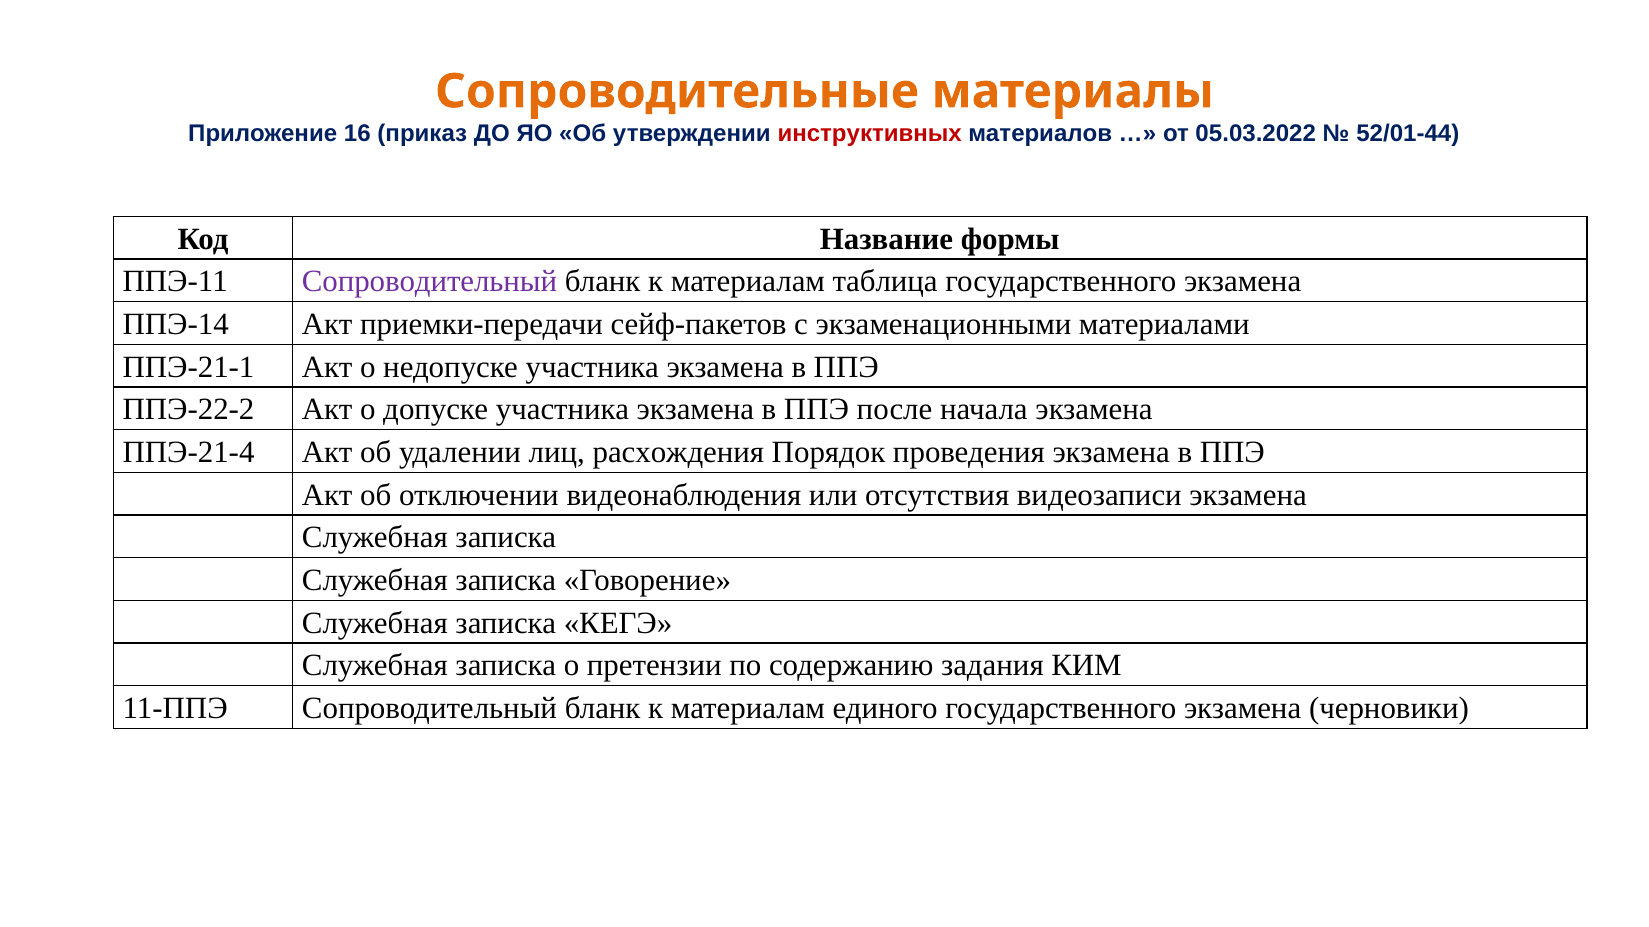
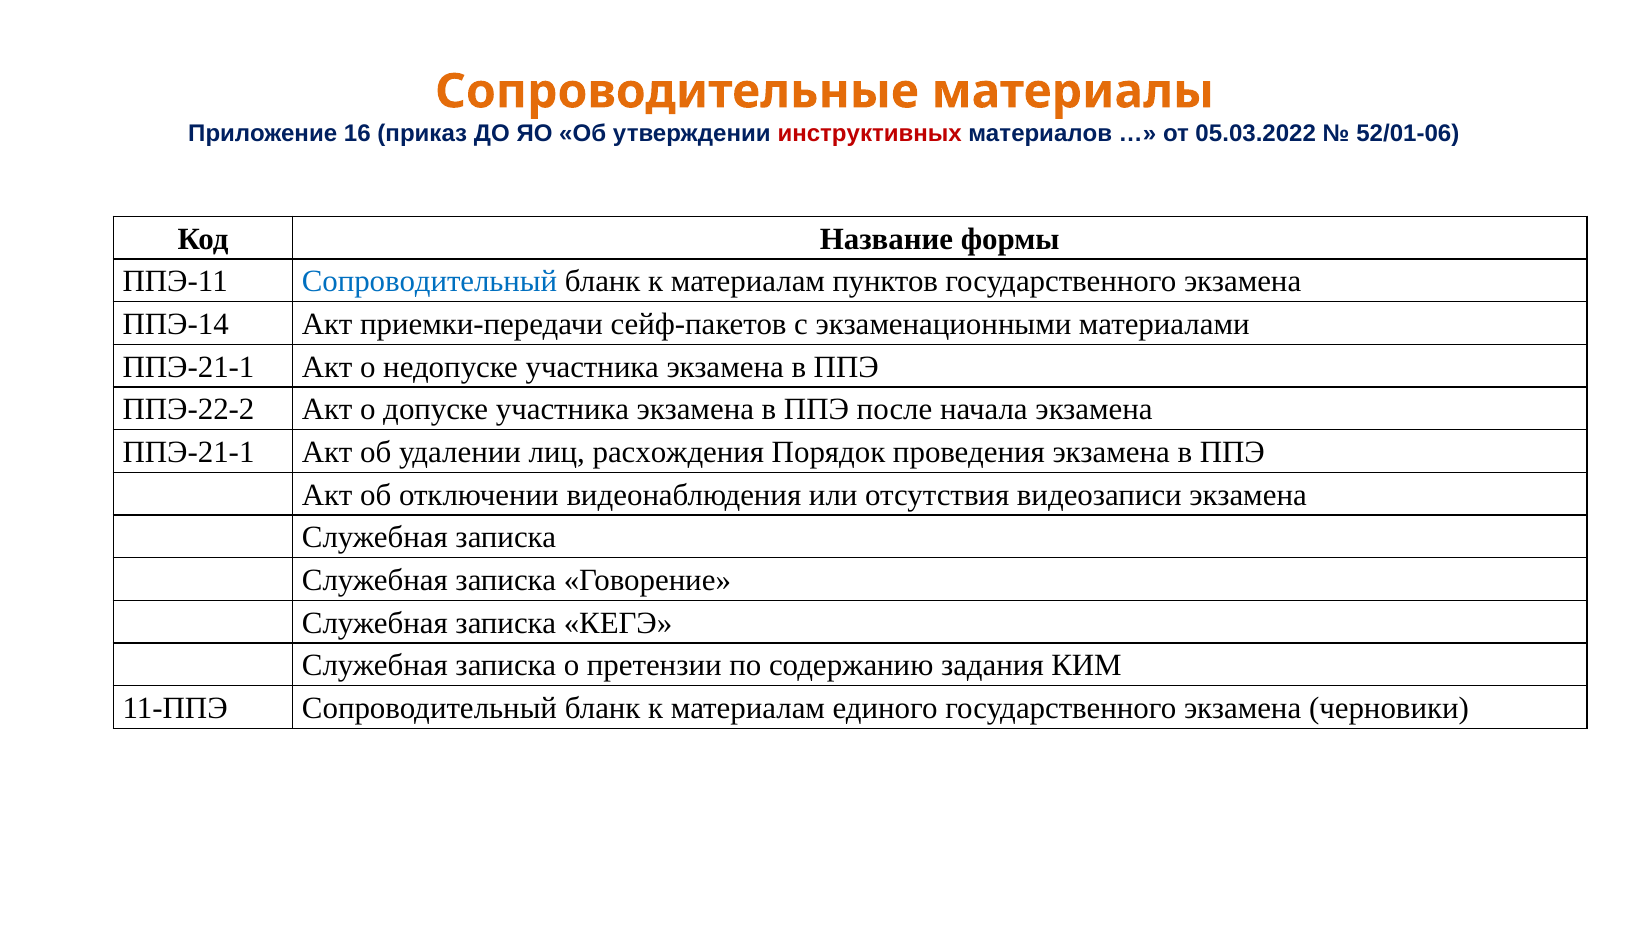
52/01-44: 52/01-44 -> 52/01-06 (1408, 133)
Сопроводительный colour: purple -> blue (430, 282)
таблица: таблица -> пунктов (885, 282)
ППЭ-21-4: ППЭ-21-4 -> ППЭ-21-1 (189, 452)
